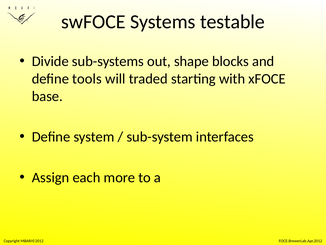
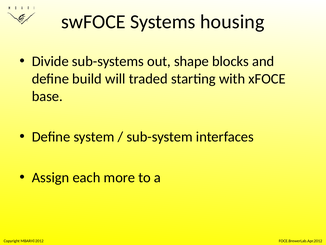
testable: testable -> housing (232, 22)
tools: tools -> build (87, 79)
